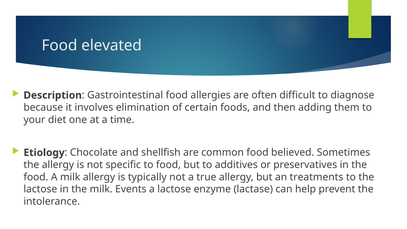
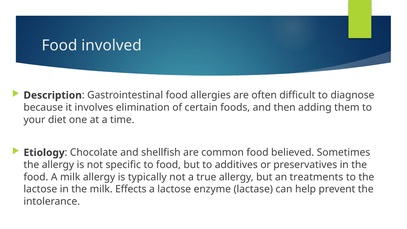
elevated: elevated -> involved (111, 45)
Events: Events -> Effects (131, 189)
